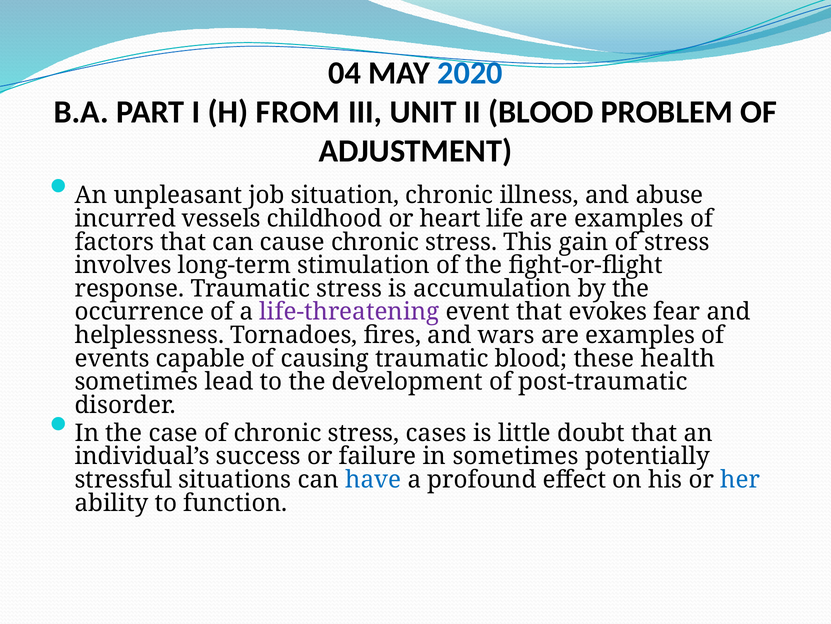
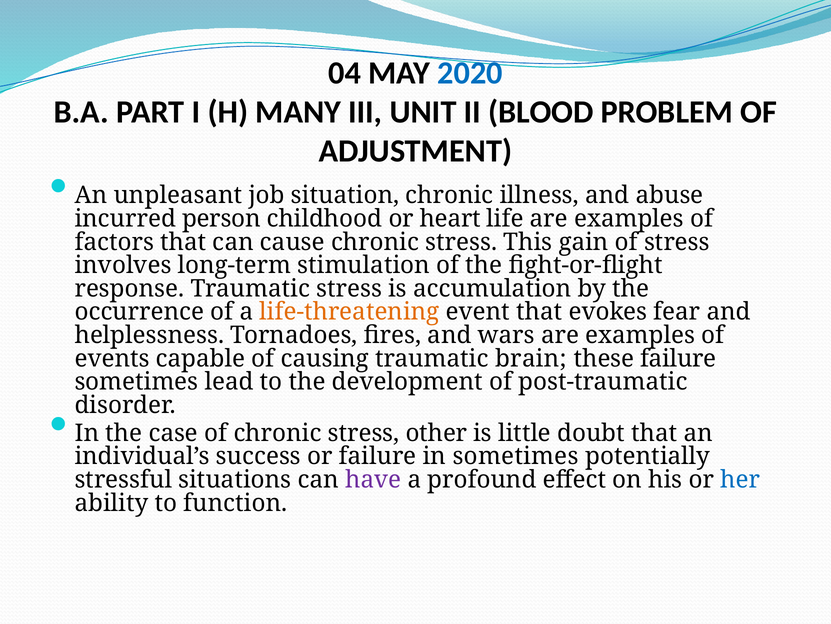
FROM: FROM -> MANY (298, 112)
vessels: vessels -> person (221, 218)
life-threatening colour: purple -> orange (349, 312)
traumatic blood: blood -> brain (531, 358)
these health: health -> failure (678, 358)
cases: cases -> other (436, 433)
have colour: blue -> purple (373, 479)
